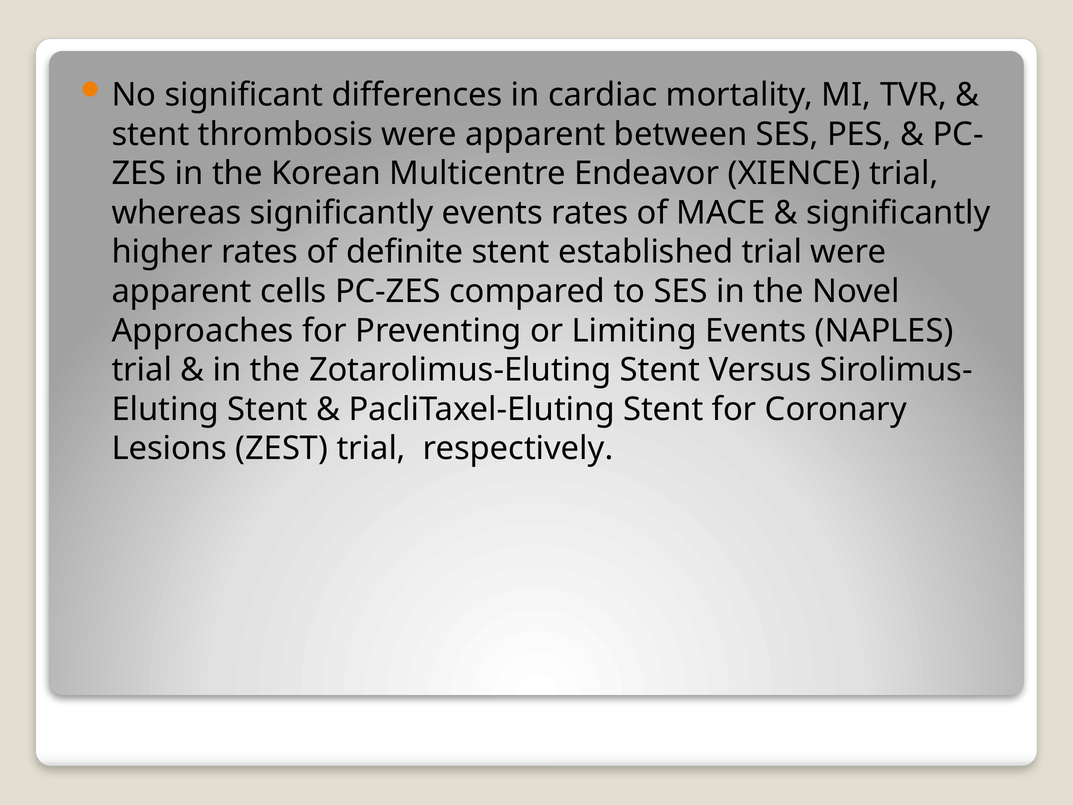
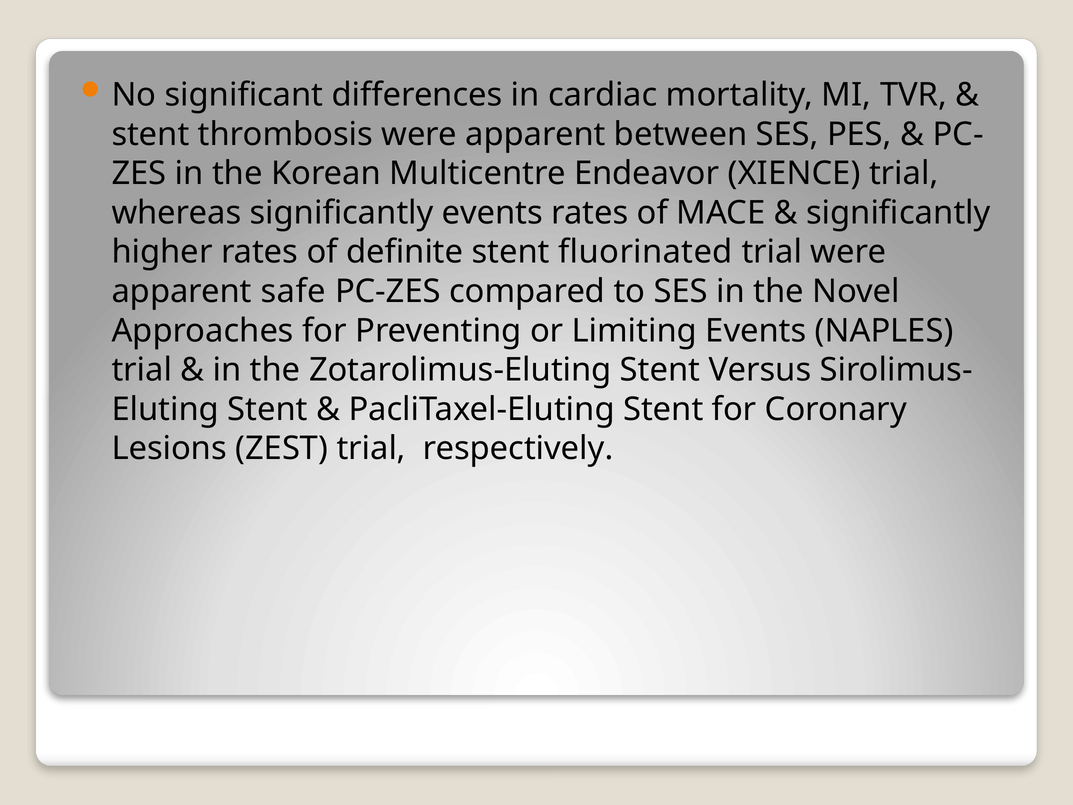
established: established -> fluorinated (645, 252)
cells: cells -> safe (293, 291)
